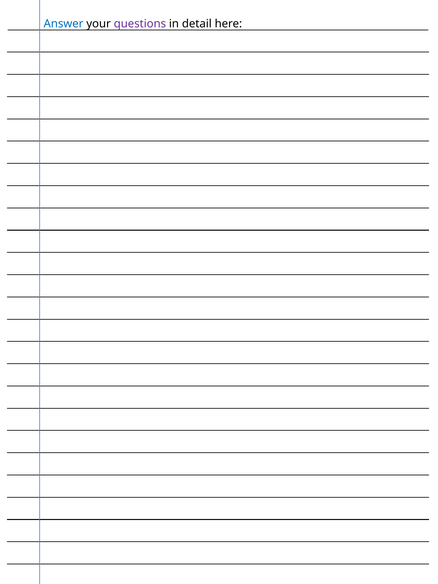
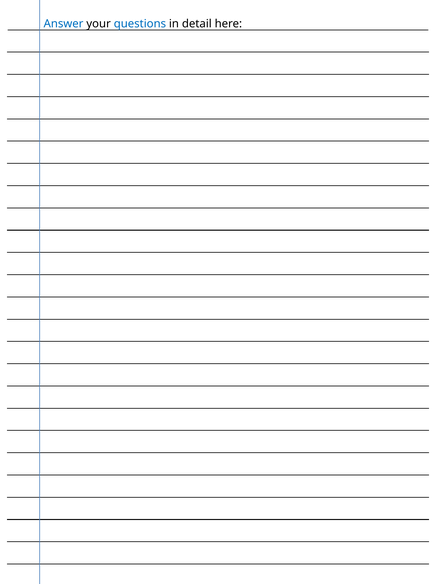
questions colour: purple -> blue (140, 24)
